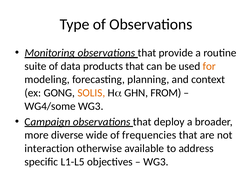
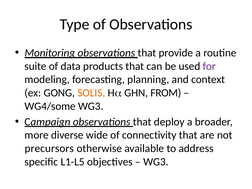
for colour: orange -> purple (209, 66)
frequencies: frequencies -> connectivity (149, 135)
interaction: interaction -> precursors (49, 148)
